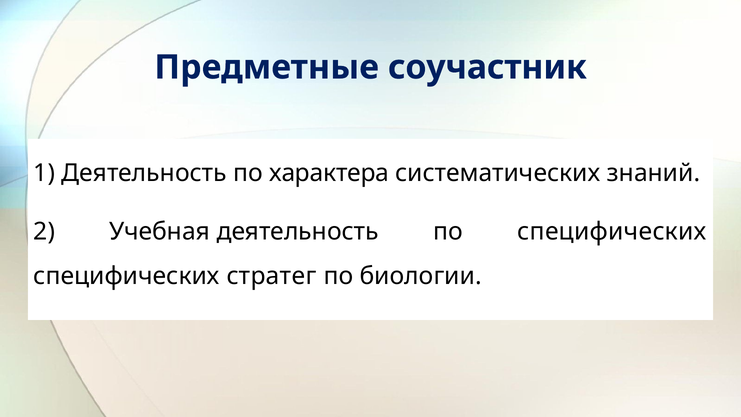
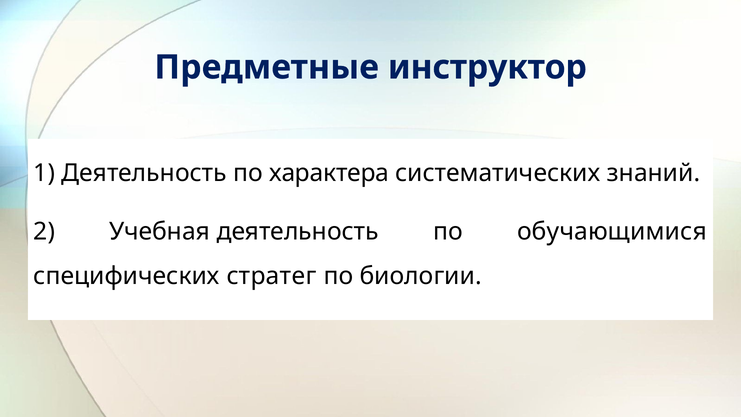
соучастник: соучастник -> инструктор (487, 67)
по специфических: специфических -> обучающимися (612, 231)
